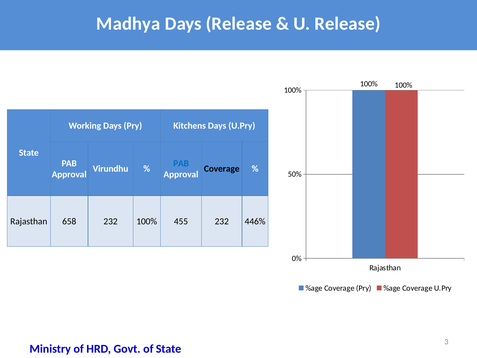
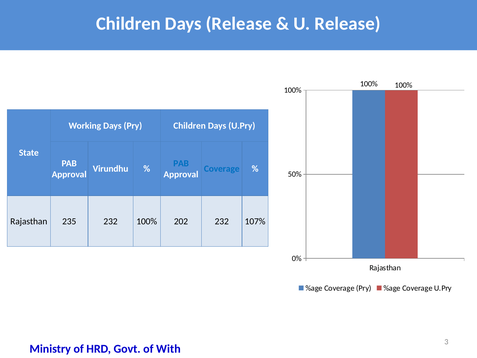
Madhya: Madhya -> Children (128, 24)
Pry Kitchens: Kitchens -> Children (190, 126)
Coverage colour: black -> blue (222, 169)
658: 658 -> 235 (69, 221)
455: 455 -> 202 (181, 221)
446%: 446% -> 107% (255, 221)
of State: State -> With (168, 349)
